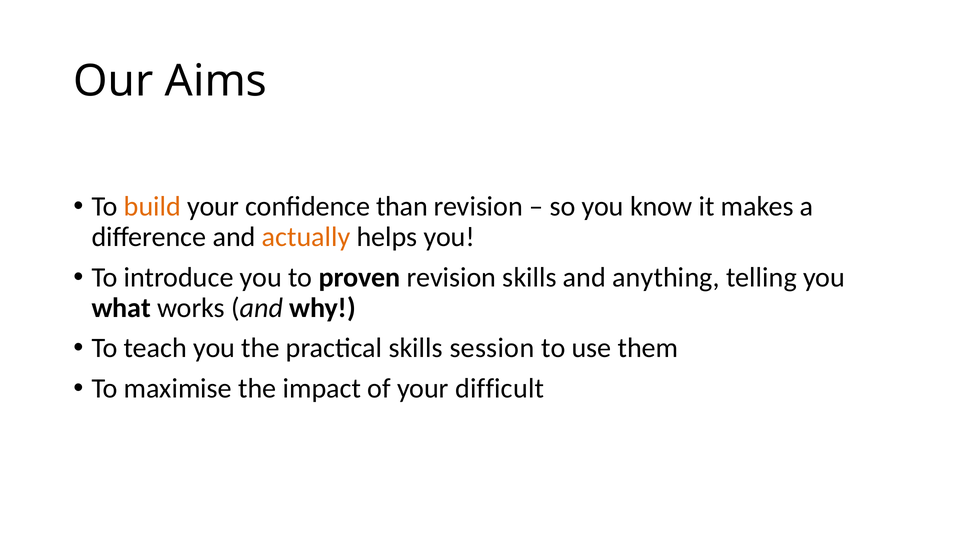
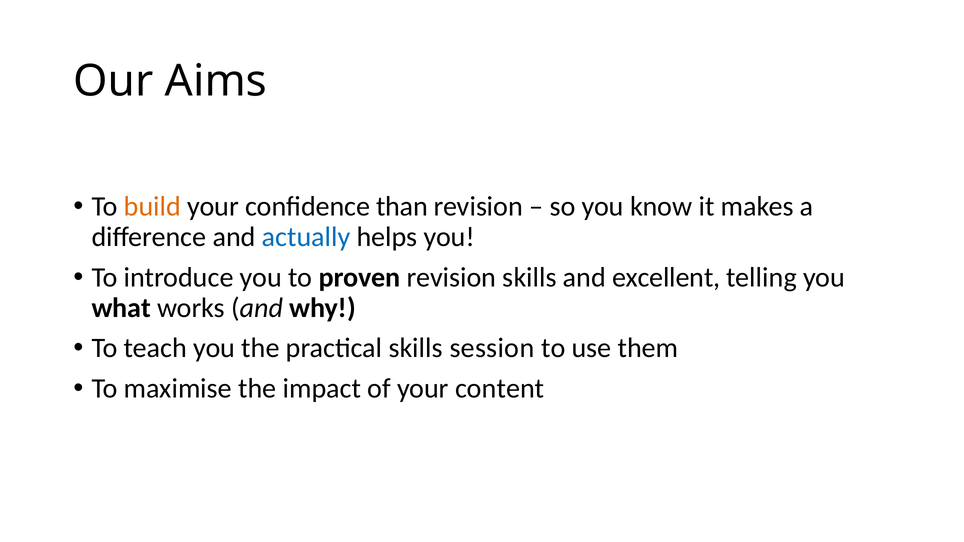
actually colour: orange -> blue (306, 237)
anything: anything -> excellent (666, 278)
difficult: difficult -> content (500, 389)
